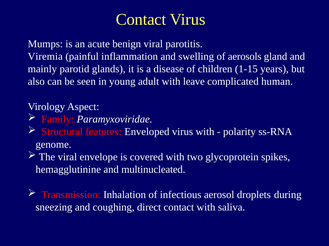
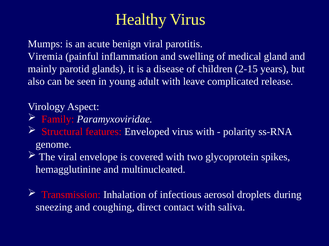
Contact: Contact -> Healthy (141, 19)
aerosols: aerosols -> medical (245, 57)
1-15: 1-15 -> 2-15 (246, 69)
human: human -> release (277, 82)
